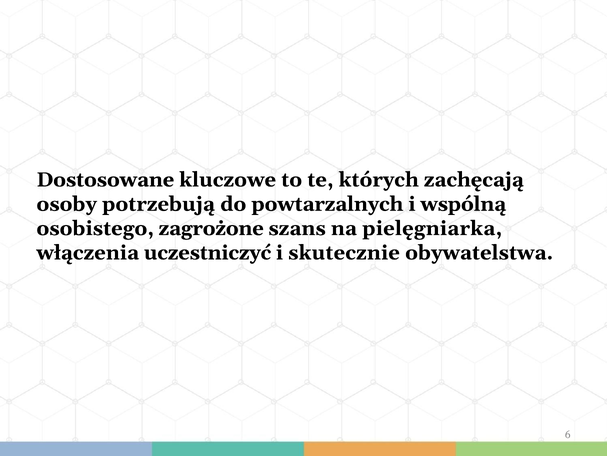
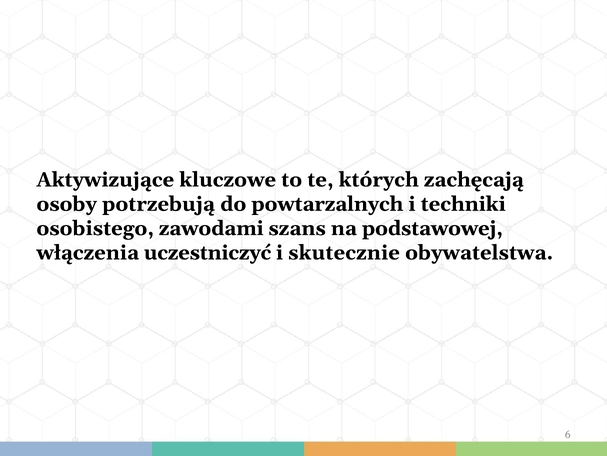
Dostosowane: Dostosowane -> Aktywizujące (105, 179)
wspólną: wspólną -> techniki (463, 204)
zagrożone: zagrożone -> zawodami (211, 228)
pielęgniarka: pielęgniarka -> podstawowej (432, 228)
